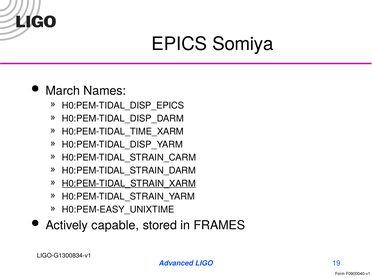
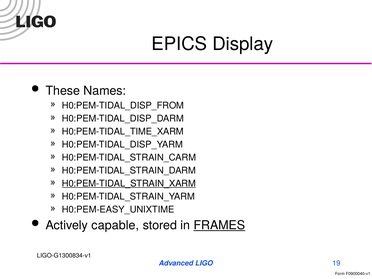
Somiya: Somiya -> Display (243, 44)
March: March -> These (63, 91)
H0:PEM-TIDAL_DISP_EPICS: H0:PEM-TIDAL_DISP_EPICS -> H0:PEM-TIDAL_DISP_FROM (123, 105)
FRAMES underline: none -> present (219, 225)
